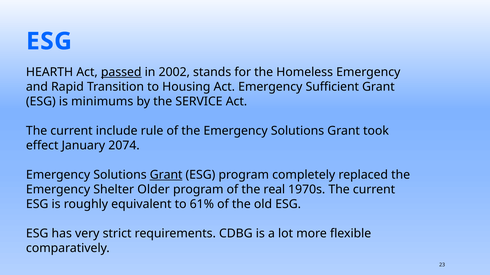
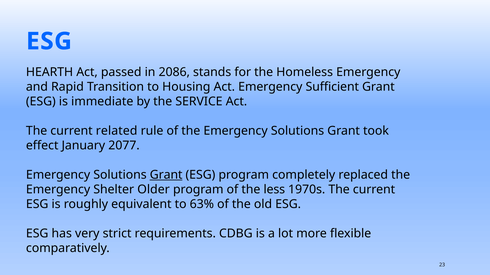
passed underline: present -> none (121, 72)
2002: 2002 -> 2086 (174, 72)
minimums: minimums -> immediate (102, 102)
include: include -> related (117, 131)
2074: 2074 -> 2077 (124, 146)
real: real -> less (274, 190)
61%: 61% -> 63% (202, 205)
